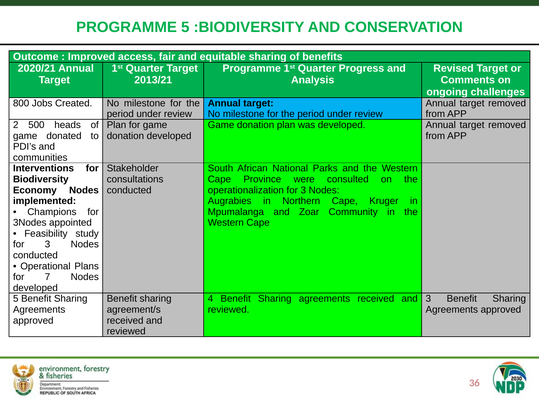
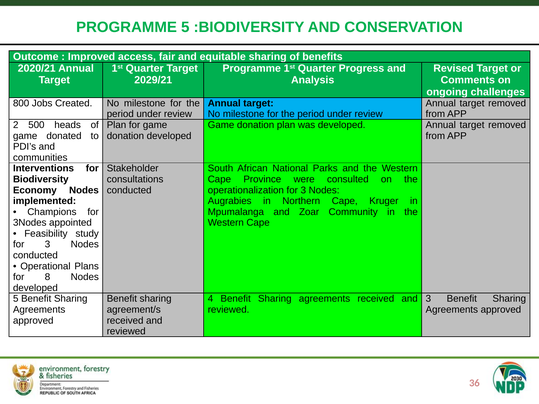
2013/21: 2013/21 -> 2029/21 (153, 80)
7: 7 -> 8 (48, 277)
